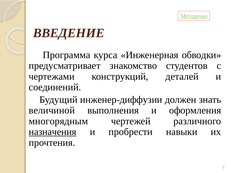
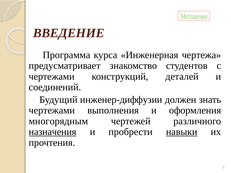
обводки: обводки -> чертежа (201, 55)
величиной: величиной -> чертежами (52, 111)
навыки underline: none -> present (182, 132)
